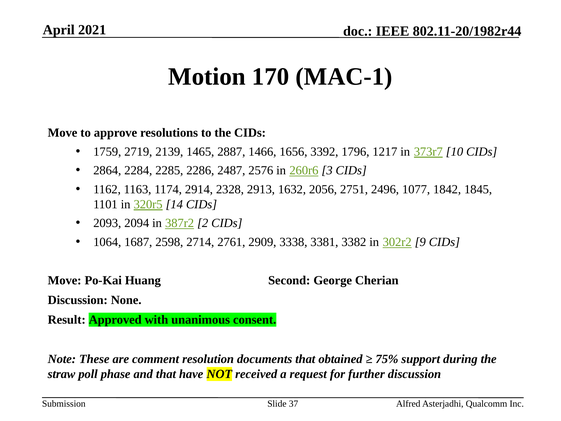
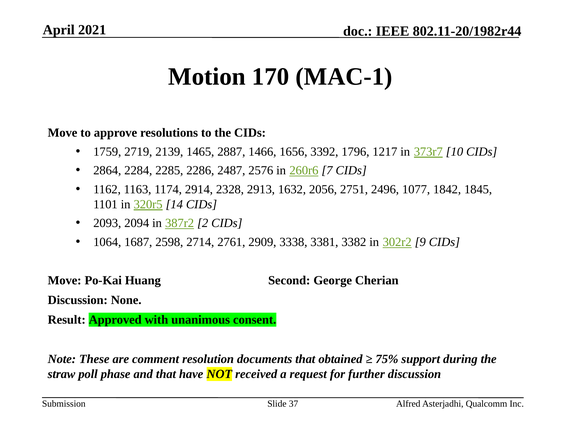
3: 3 -> 7 (327, 170)
